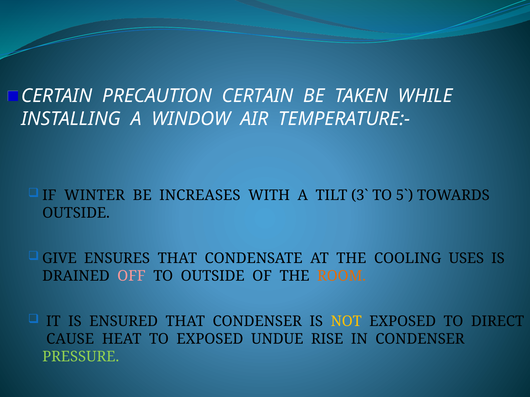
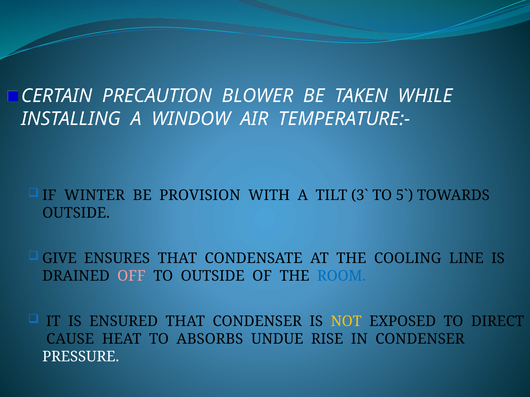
PRECAUTION CERTAIN: CERTAIN -> BLOWER (258, 96)
INCREASES: INCREASES -> PROVISION (200, 196)
USES: USES -> LINE (466, 259)
ROOM colour: orange -> blue (342, 276)
TO EXPOSED: EXPOSED -> ABSORBS (210, 339)
PRESSURE colour: light green -> white (81, 357)
